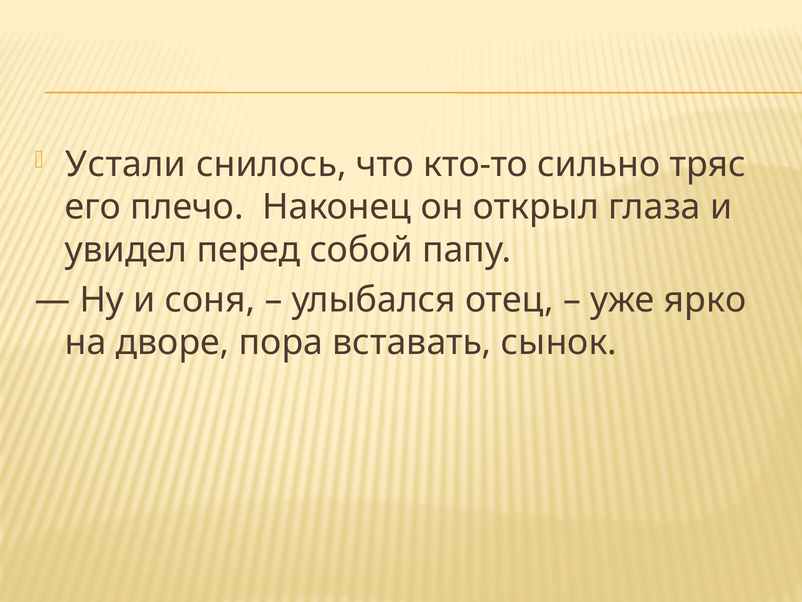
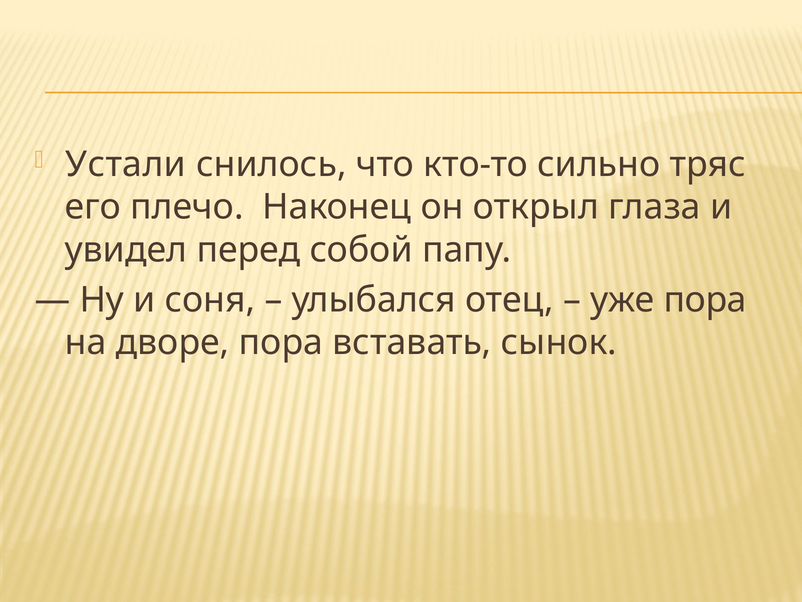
уже ярко: ярко -> пора (705, 300)
